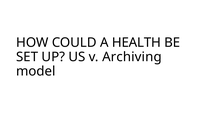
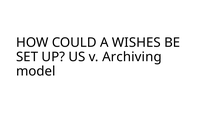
HEALTH: HEALTH -> WISHES (136, 43)
